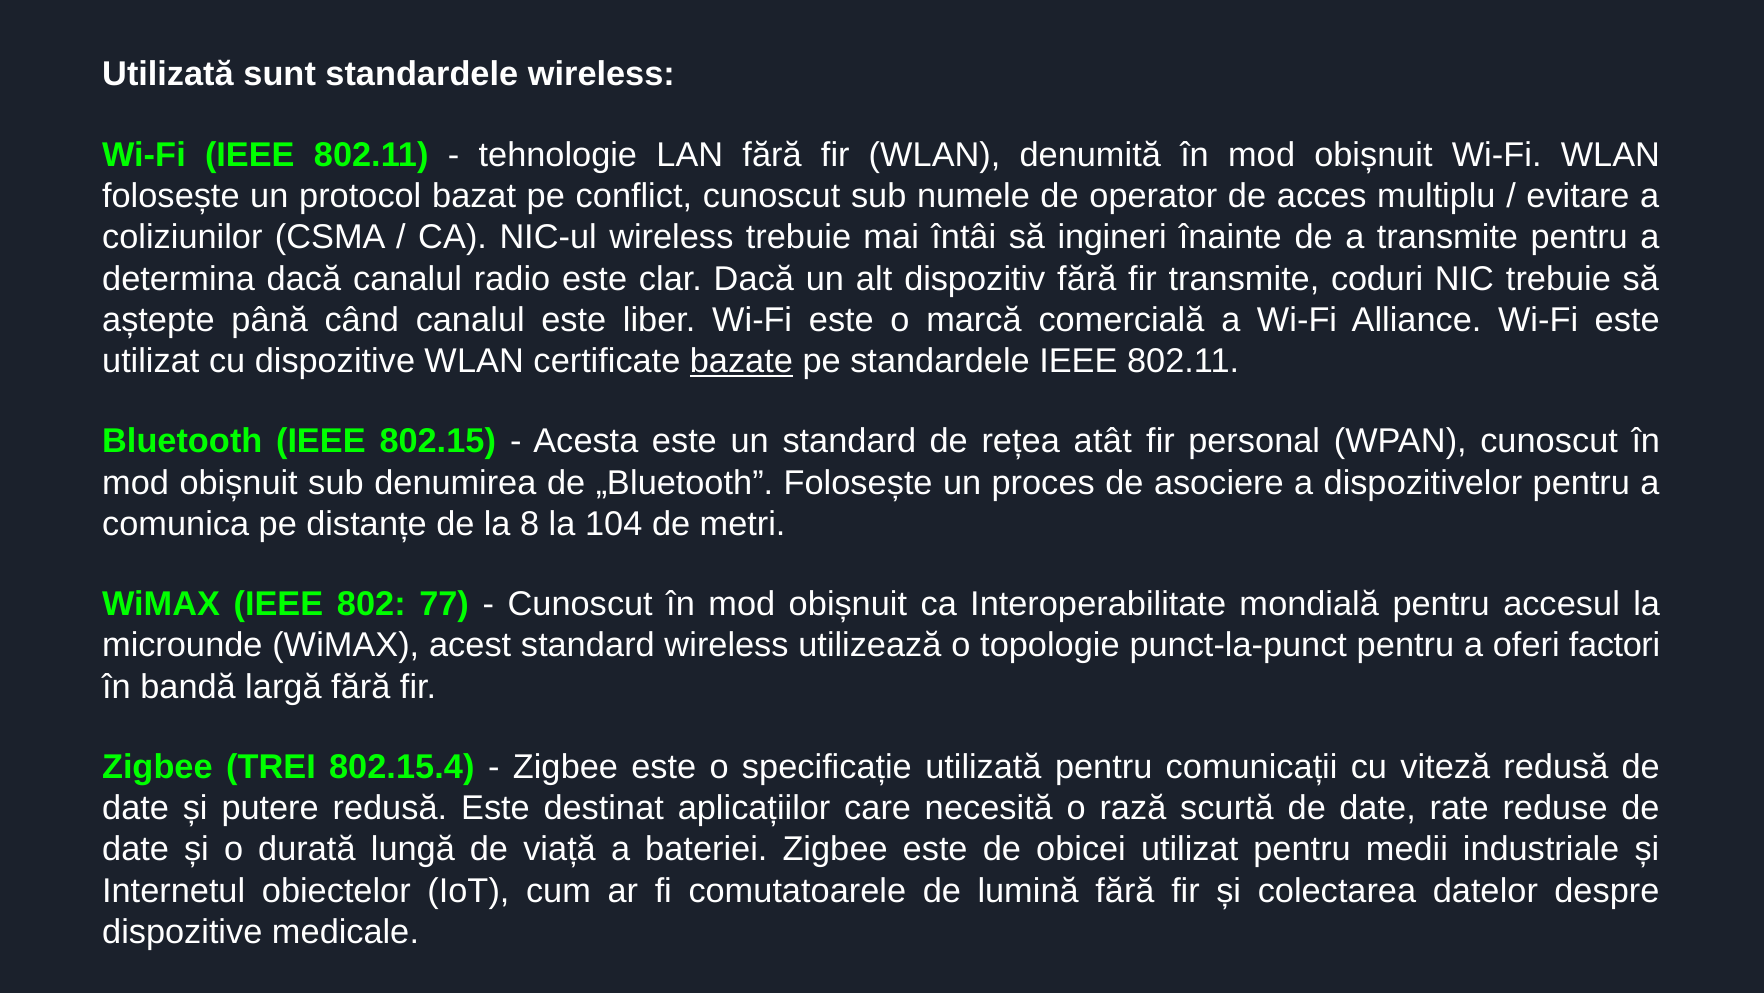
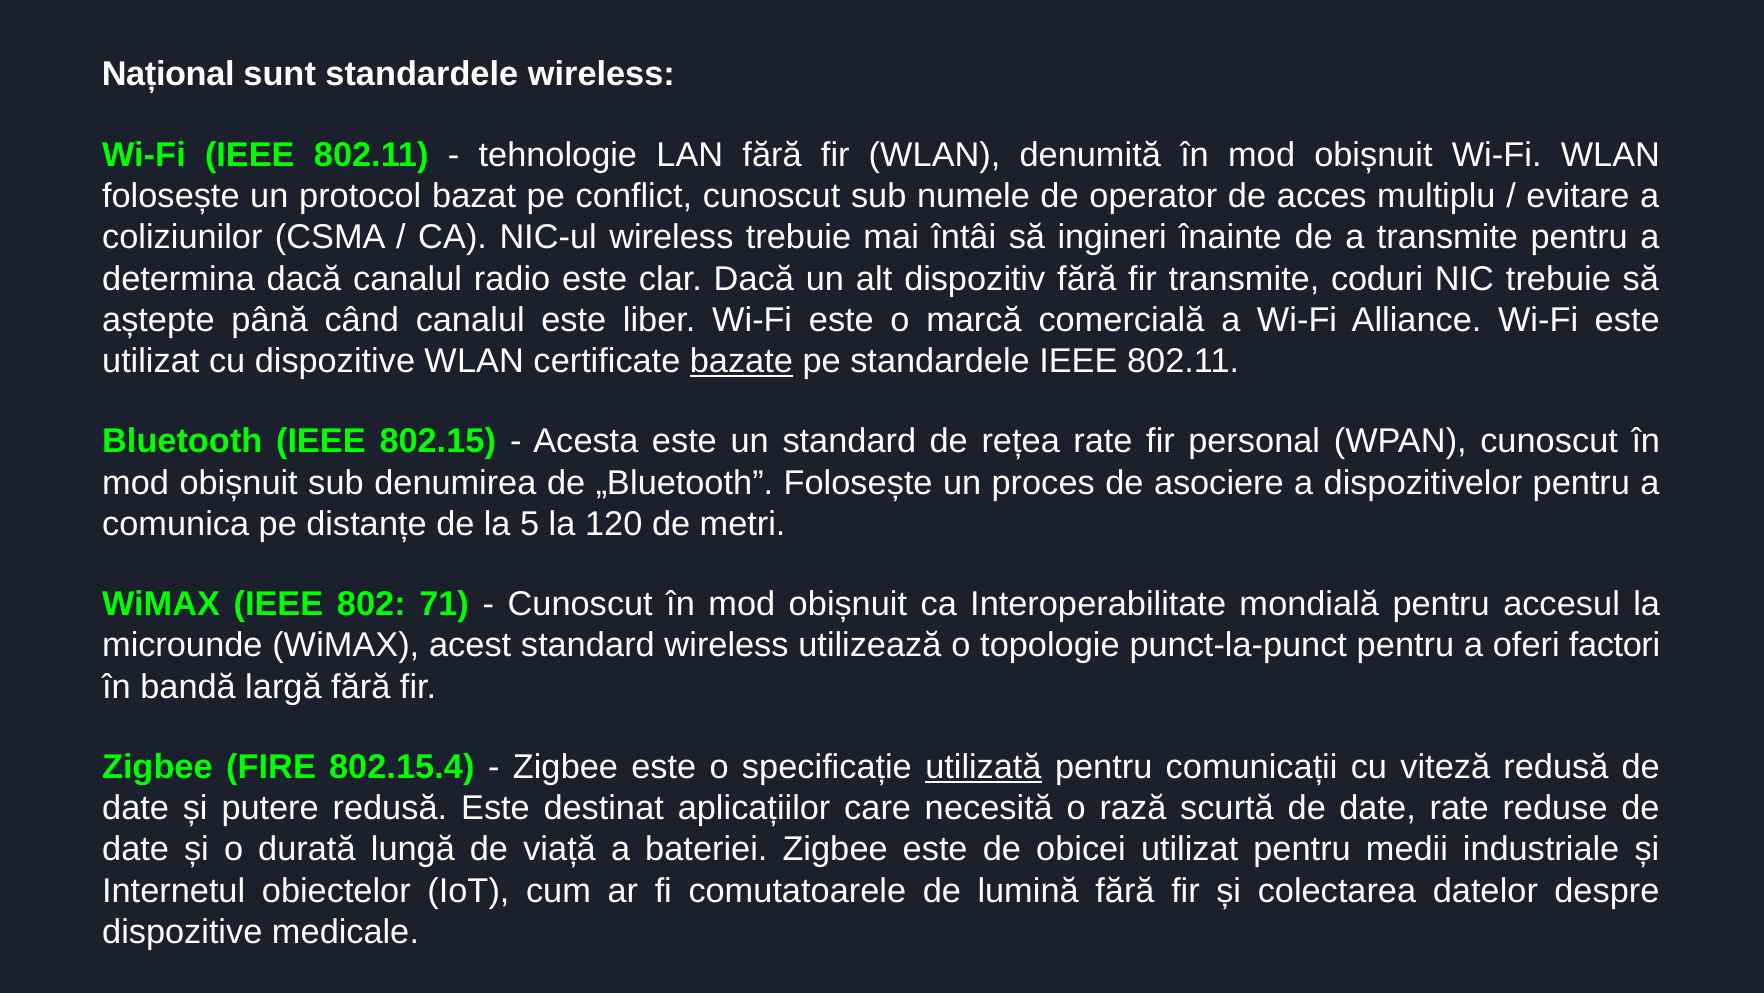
Utilizată: Utilizată -> Național (168, 75)
rețea atât: atât -> rate (1103, 441)
8: 8 -> 5 (530, 524)
104: 104 -> 120 (614, 524)
77: 77 -> 71 (444, 604)
TREI: TREI -> FIRE (271, 767)
utilizată underline: none -> present (983, 767)
